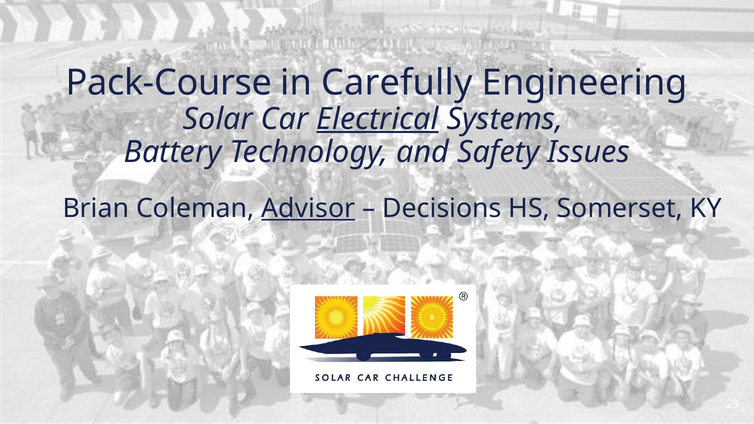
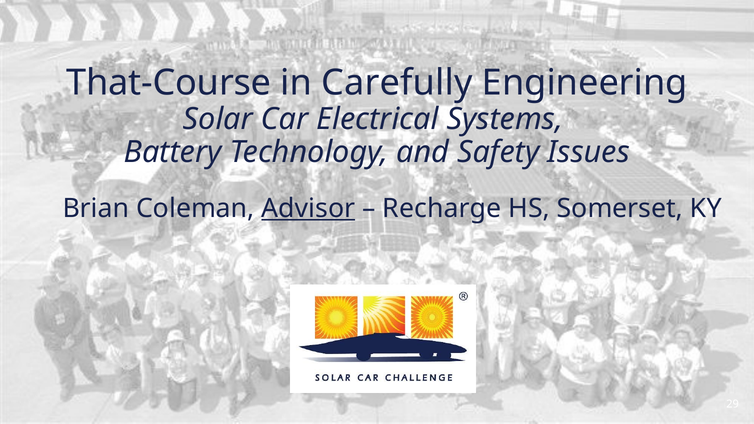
Pack-Course: Pack-Course -> That-Course (169, 83)
Electrical underline: present -> none (378, 119)
Decisions: Decisions -> Recharge (442, 209)
